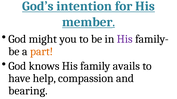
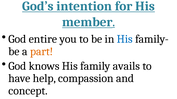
might: might -> entire (43, 39)
His colour: purple -> blue (125, 39)
bearing: bearing -> concept (28, 91)
